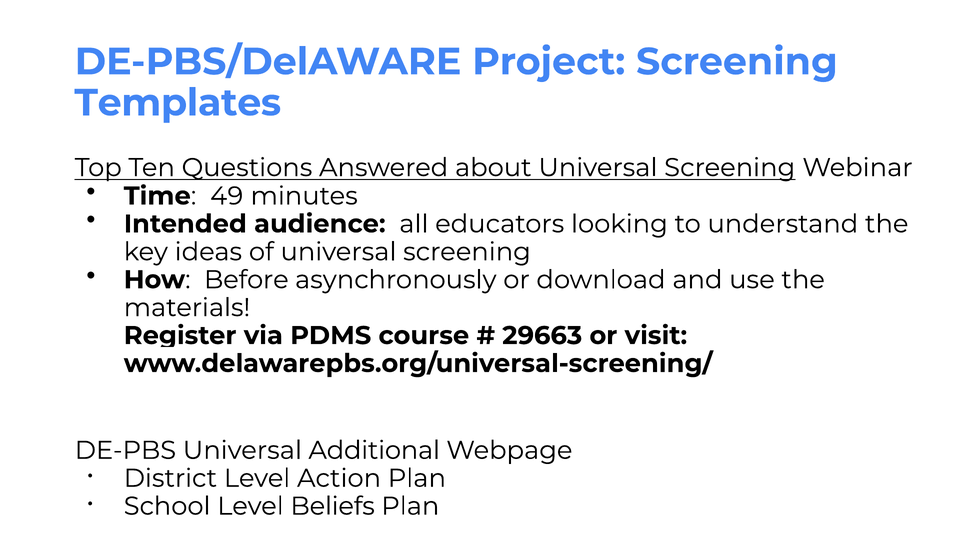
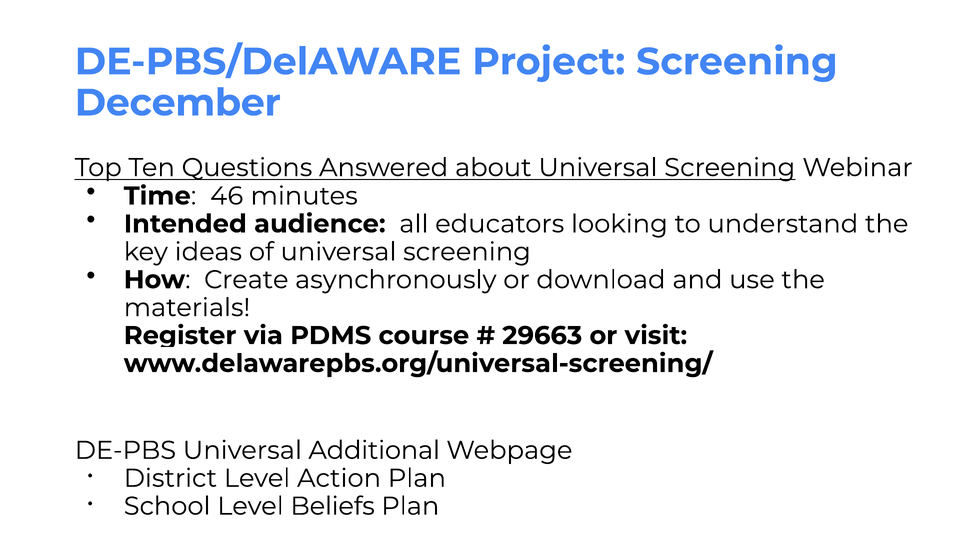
Templates: Templates -> December (178, 103)
49: 49 -> 46 (227, 196)
Before: Before -> Create (246, 280)
